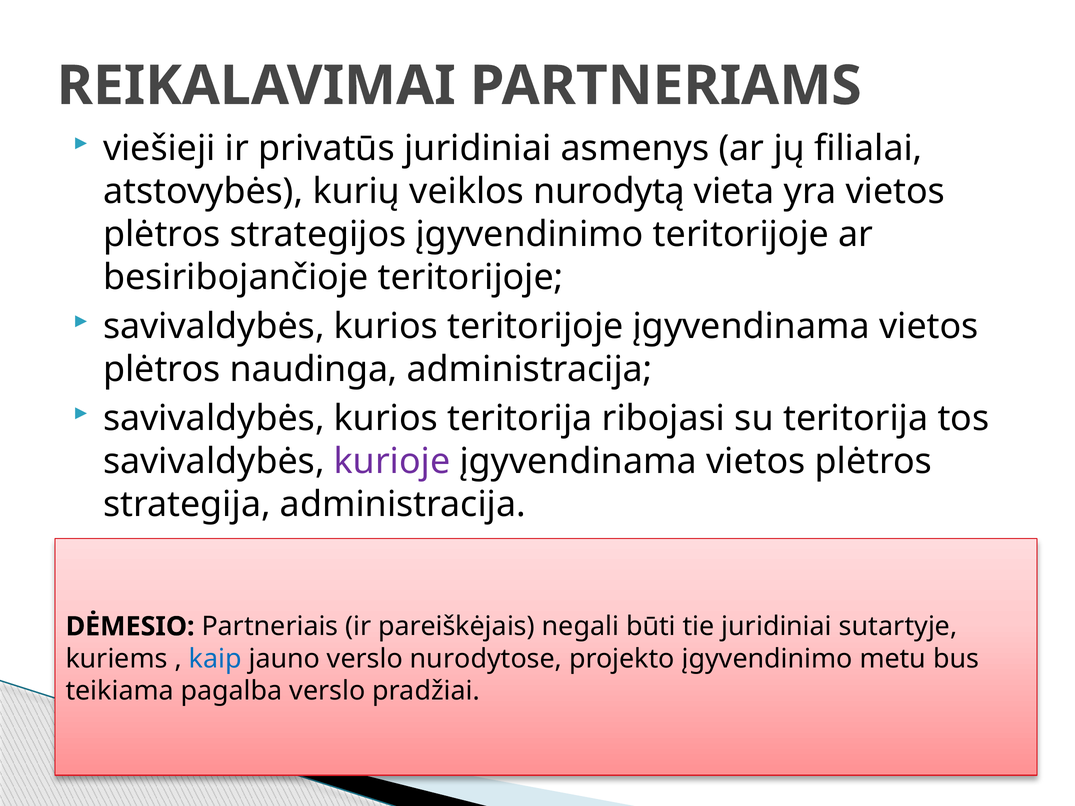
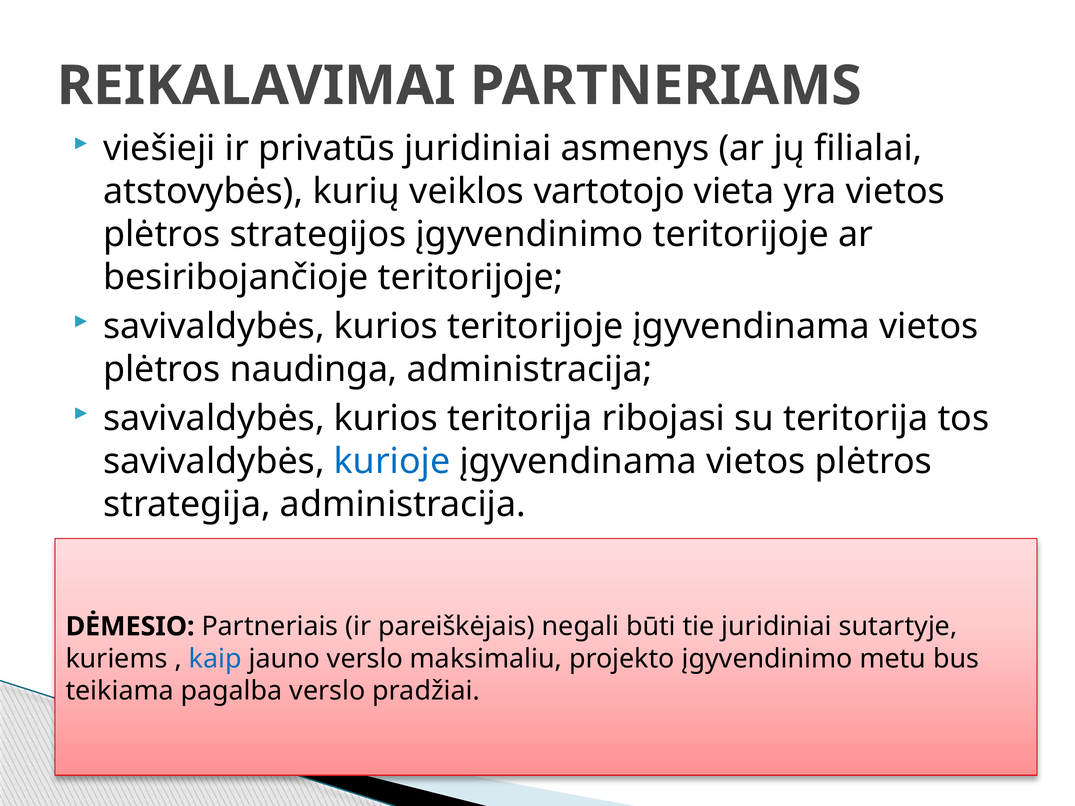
nurodytą: nurodytą -> vartotojo (609, 192)
kurioje colour: purple -> blue (392, 462)
nurodytose: nurodytose -> maksimaliu (486, 659)
